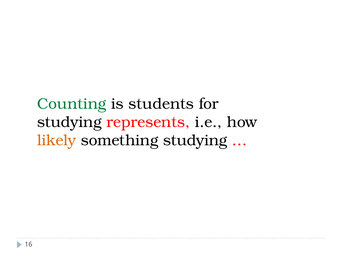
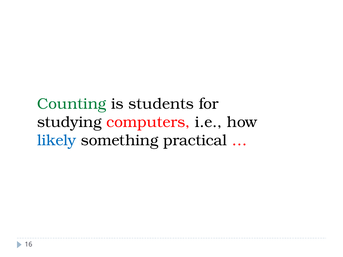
represents: represents -> computers (148, 122)
likely colour: orange -> blue (57, 141)
something studying: studying -> practical (195, 141)
